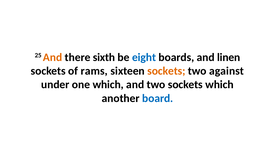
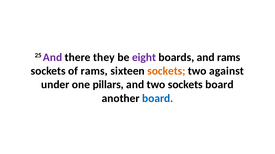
And colour: orange -> purple (53, 58)
sixth: sixth -> they (104, 58)
eight colour: blue -> purple (144, 58)
and linen: linen -> rams (229, 58)
one which: which -> pillars (108, 85)
sockets which: which -> board (219, 85)
